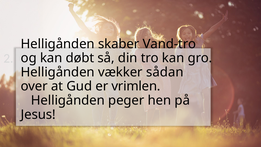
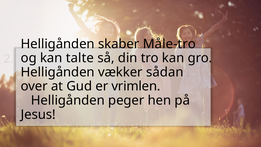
Vand-tro: Vand-tro -> Måle-tro (169, 44)
døbt: døbt -> talte (80, 58)
